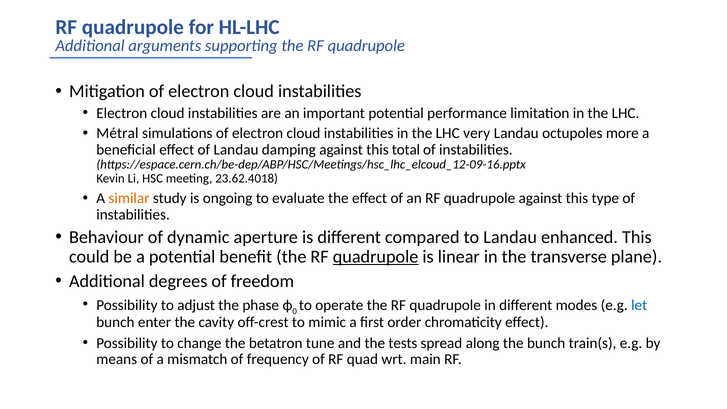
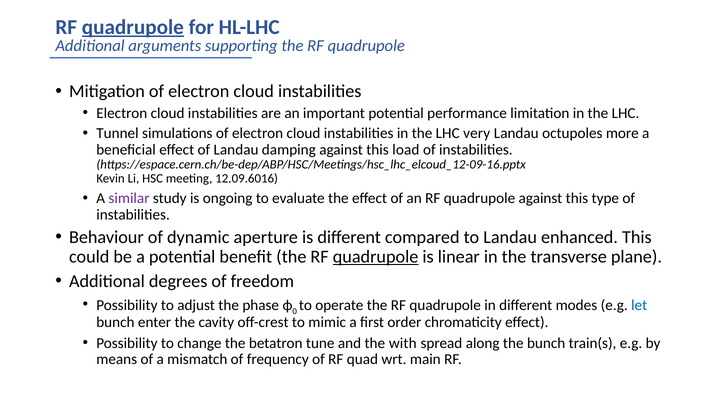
quadrupole underline: none -> present (133, 27)
Métral: Métral -> Tunnel (117, 133)
total: total -> load (406, 150)
23.62.4018: 23.62.4018 -> 12.09.6016 (247, 179)
similar colour: orange -> purple (129, 198)
tests: tests -> with (403, 343)
